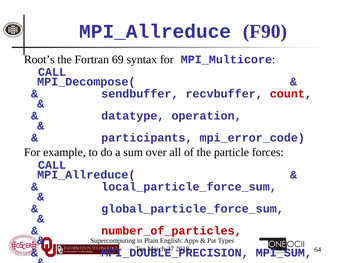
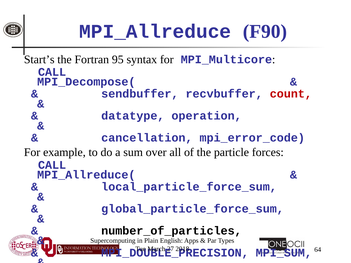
Root’s: Root’s -> Start’s (39, 60)
69: 69 -> 95 (118, 60)
participants: participants -> cancellation (147, 138)
number_of_particles colour: red -> black (171, 231)
